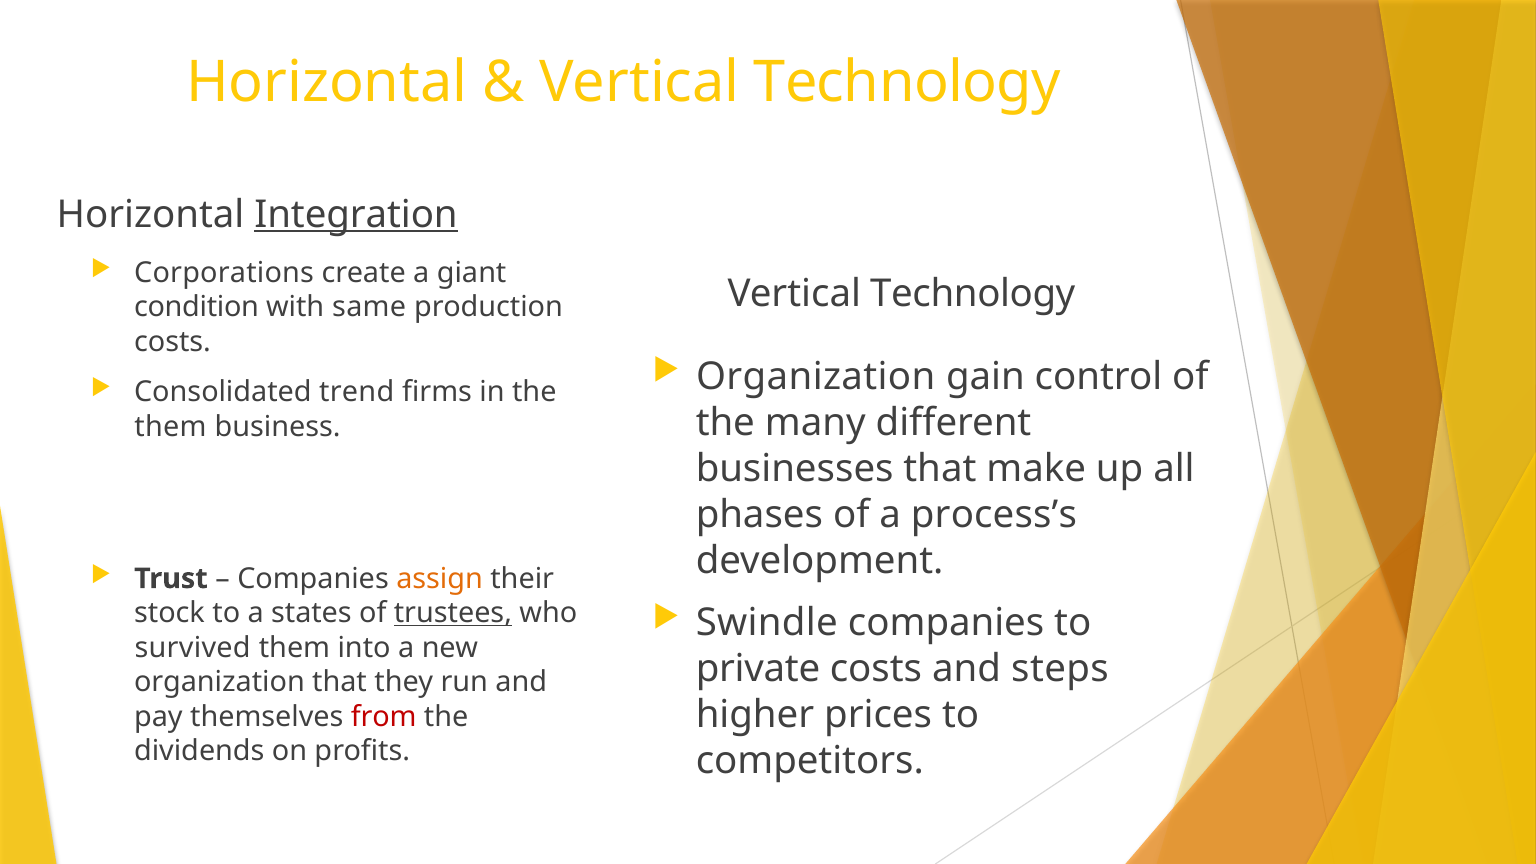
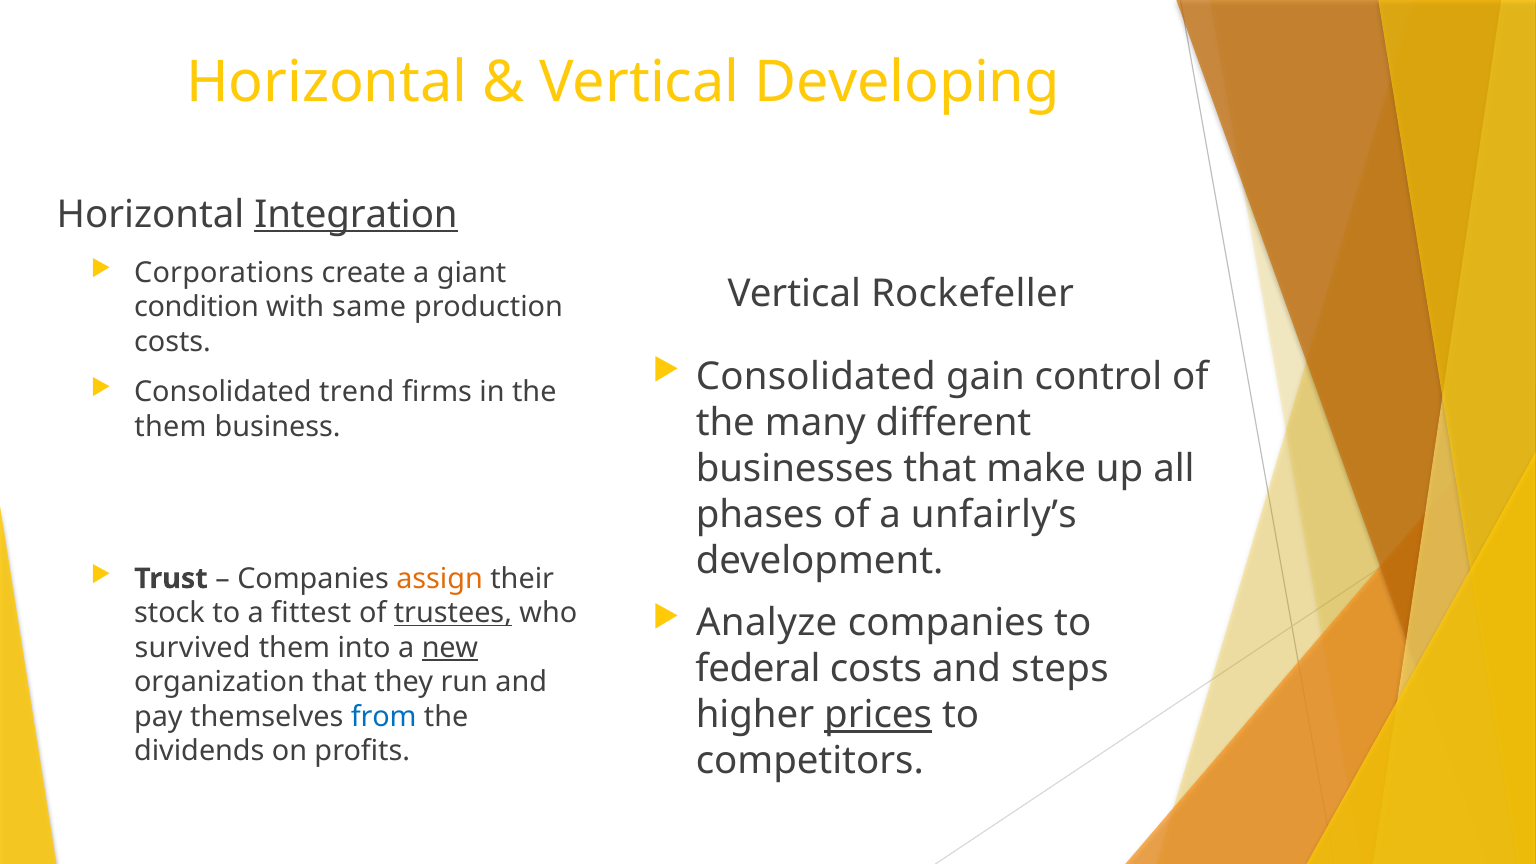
Technology: Technology -> Developing (907, 82)
Technology: Technology -> Rockefeller (972, 294)
Organization: Organization -> Consolidated (816, 376)
process’s: process’s -> unfairly’s (994, 515)
states: states -> fittest (311, 613)
Swindle: Swindle -> Analyze (767, 623)
new underline: none -> present (450, 648)
private: private -> federal (758, 669)
prices underline: none -> present (878, 715)
from colour: red -> blue (384, 717)
